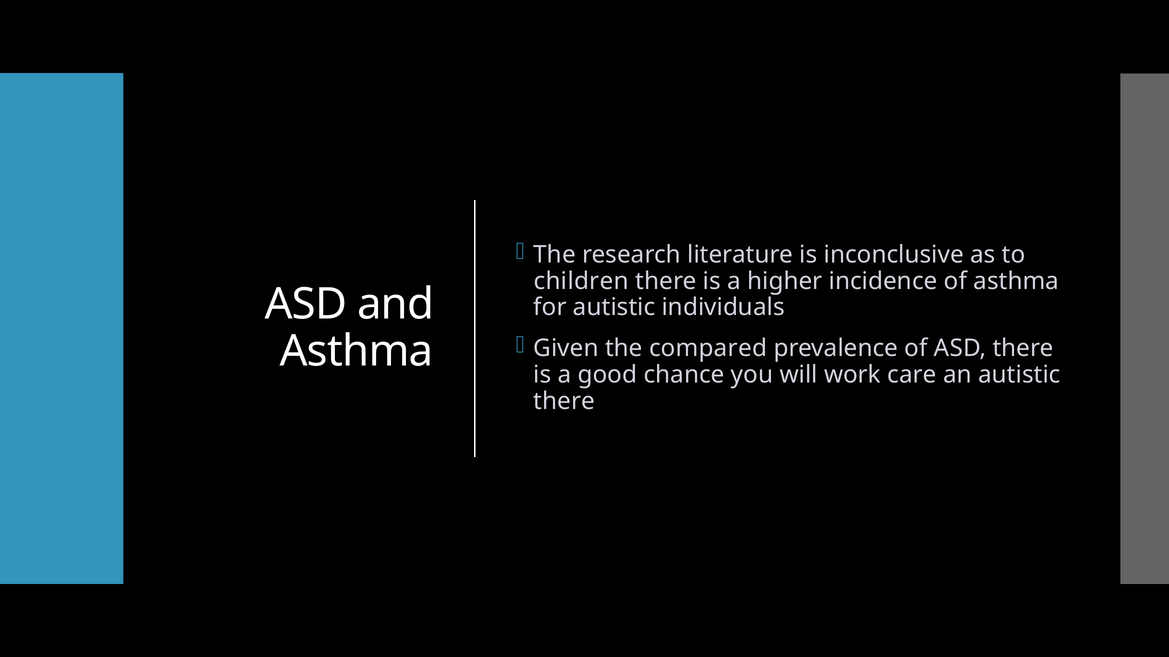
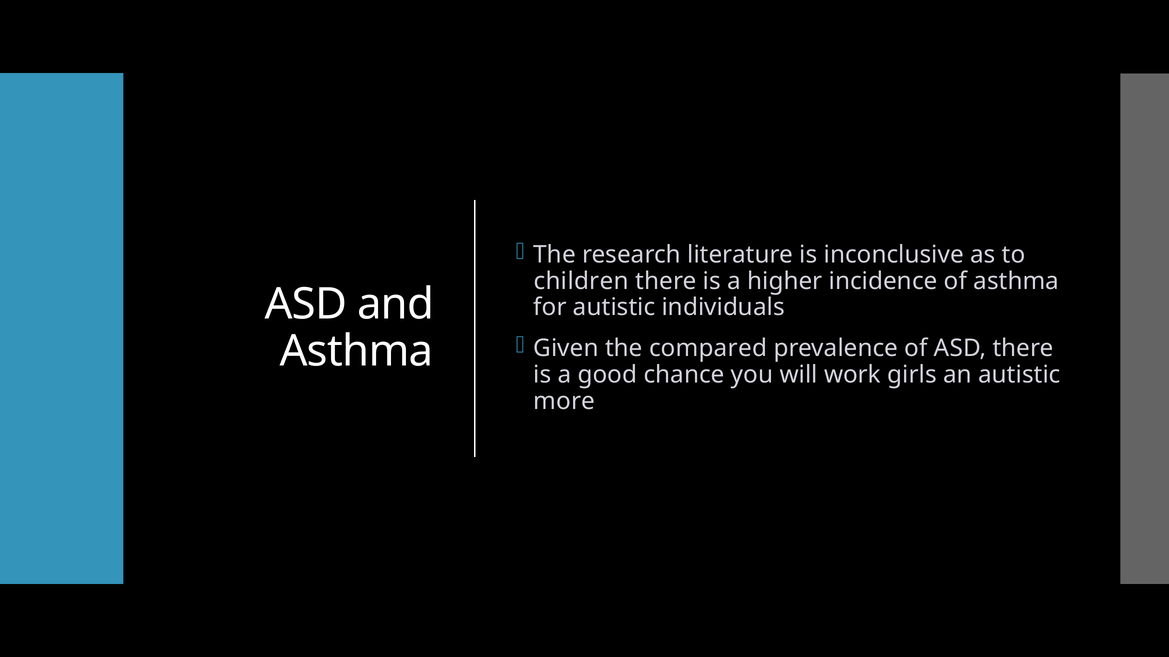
care: care -> girls (912, 375)
there: there -> more (564, 401)
